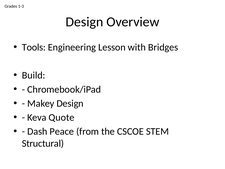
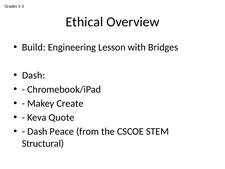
Design: Design -> Ethical (84, 22)
Tools: Tools -> Build (34, 47)
Build: Build -> Dash (34, 75)
Makey Design: Design -> Create (70, 103)
